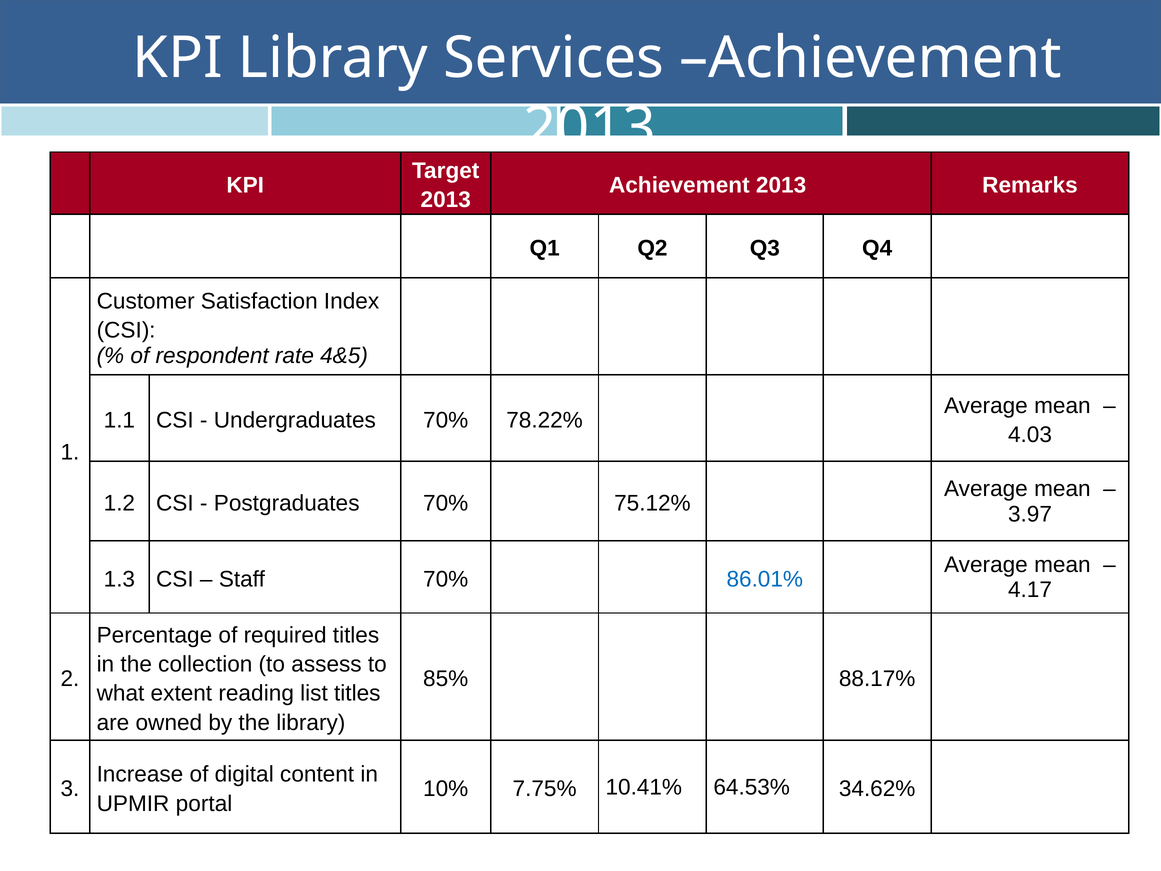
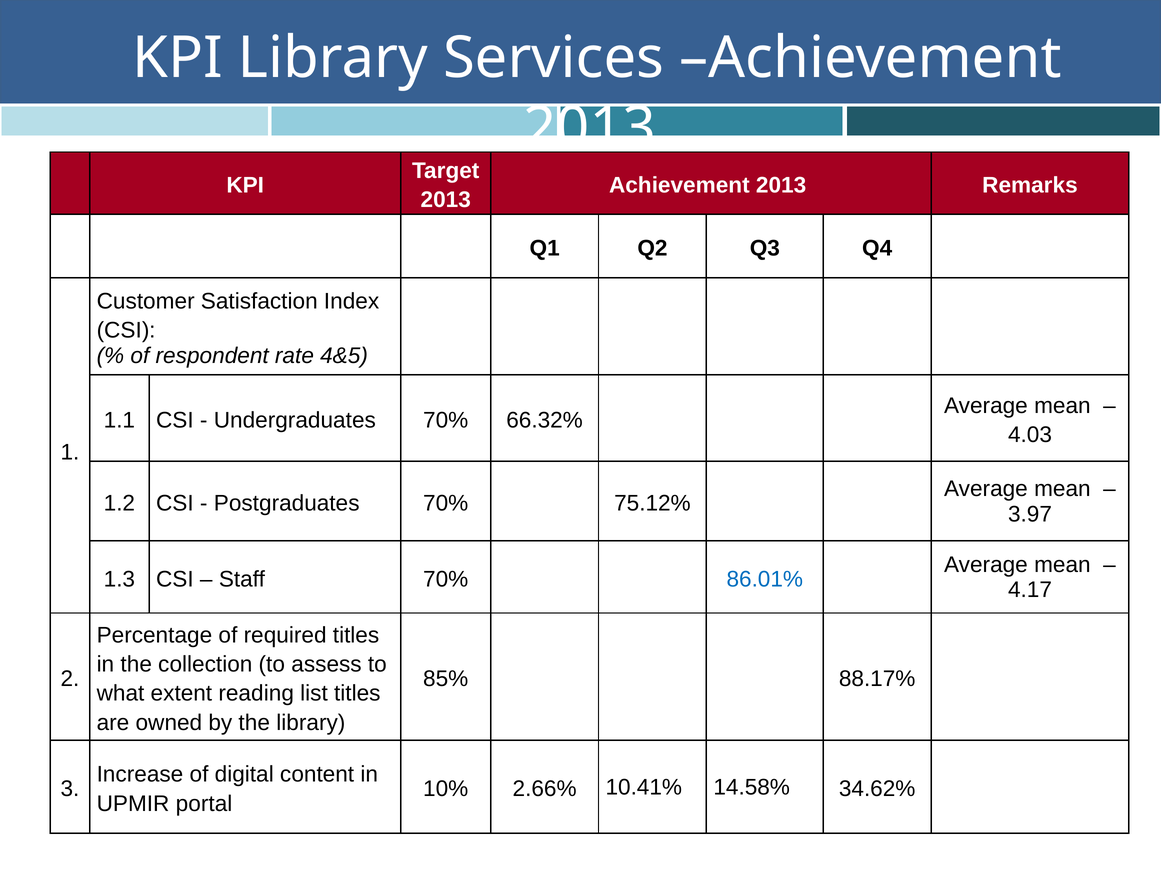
78.22%: 78.22% -> 66.32% (545, 420)
7.75%: 7.75% -> 2.66% (545, 789)
64.53%: 64.53% -> 14.58% (752, 787)
